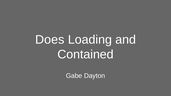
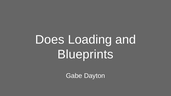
Contained: Contained -> Blueprints (85, 55)
